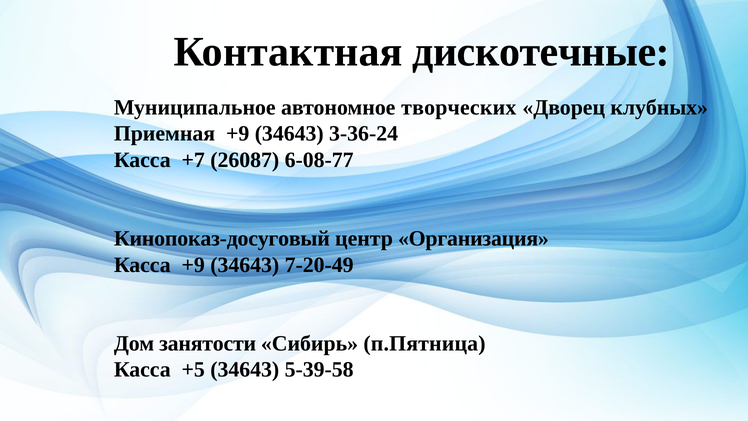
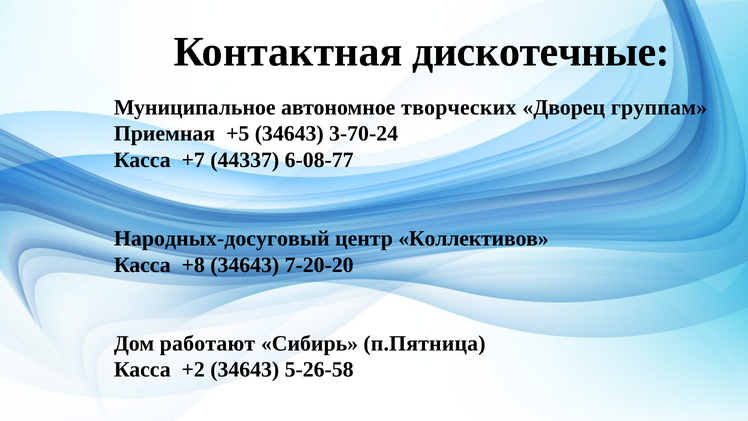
клубных: клубных -> группам (659, 108)
Приемная +9: +9 -> +5 (238, 134)
3-36-24: 3-36-24 -> 3-70-24 (364, 134)
26087: 26087 -> 44337 (245, 160)
Кинопоказ-досуговый: Кинопоказ-досуговый -> Народных-досуговый (222, 238)
Организация: Организация -> Коллективов (473, 238)
Касса +9: +9 -> +8 (193, 265)
7-20-49: 7-20-49 -> 7-20-20 (319, 265)
занятости: занятости -> работают (207, 343)
+5: +5 -> +2 (193, 369)
5-39-58: 5-39-58 -> 5-26-58 (319, 369)
